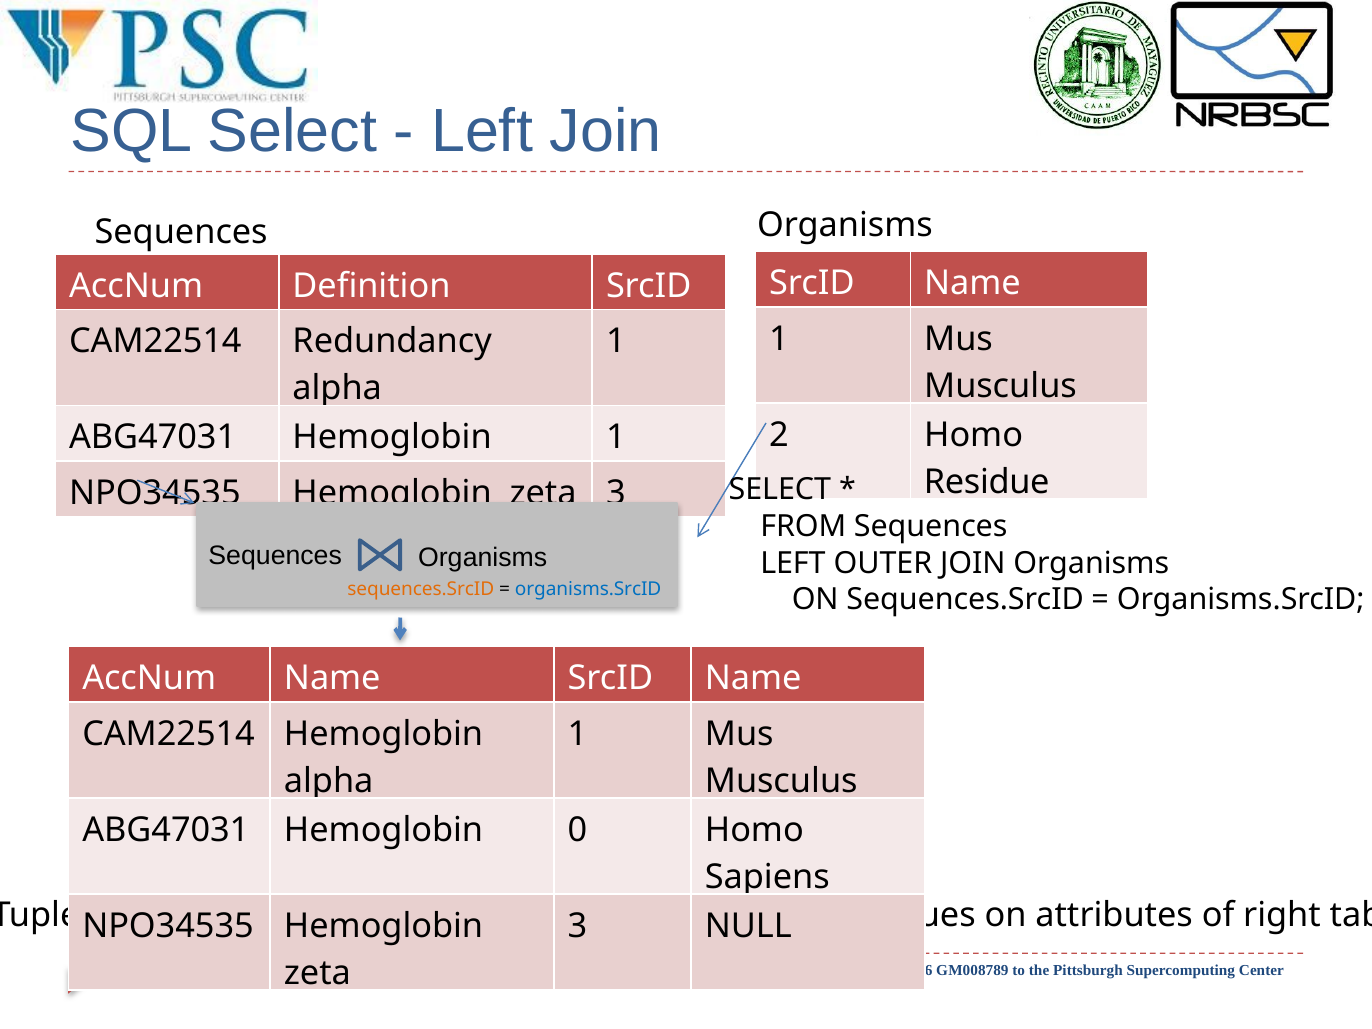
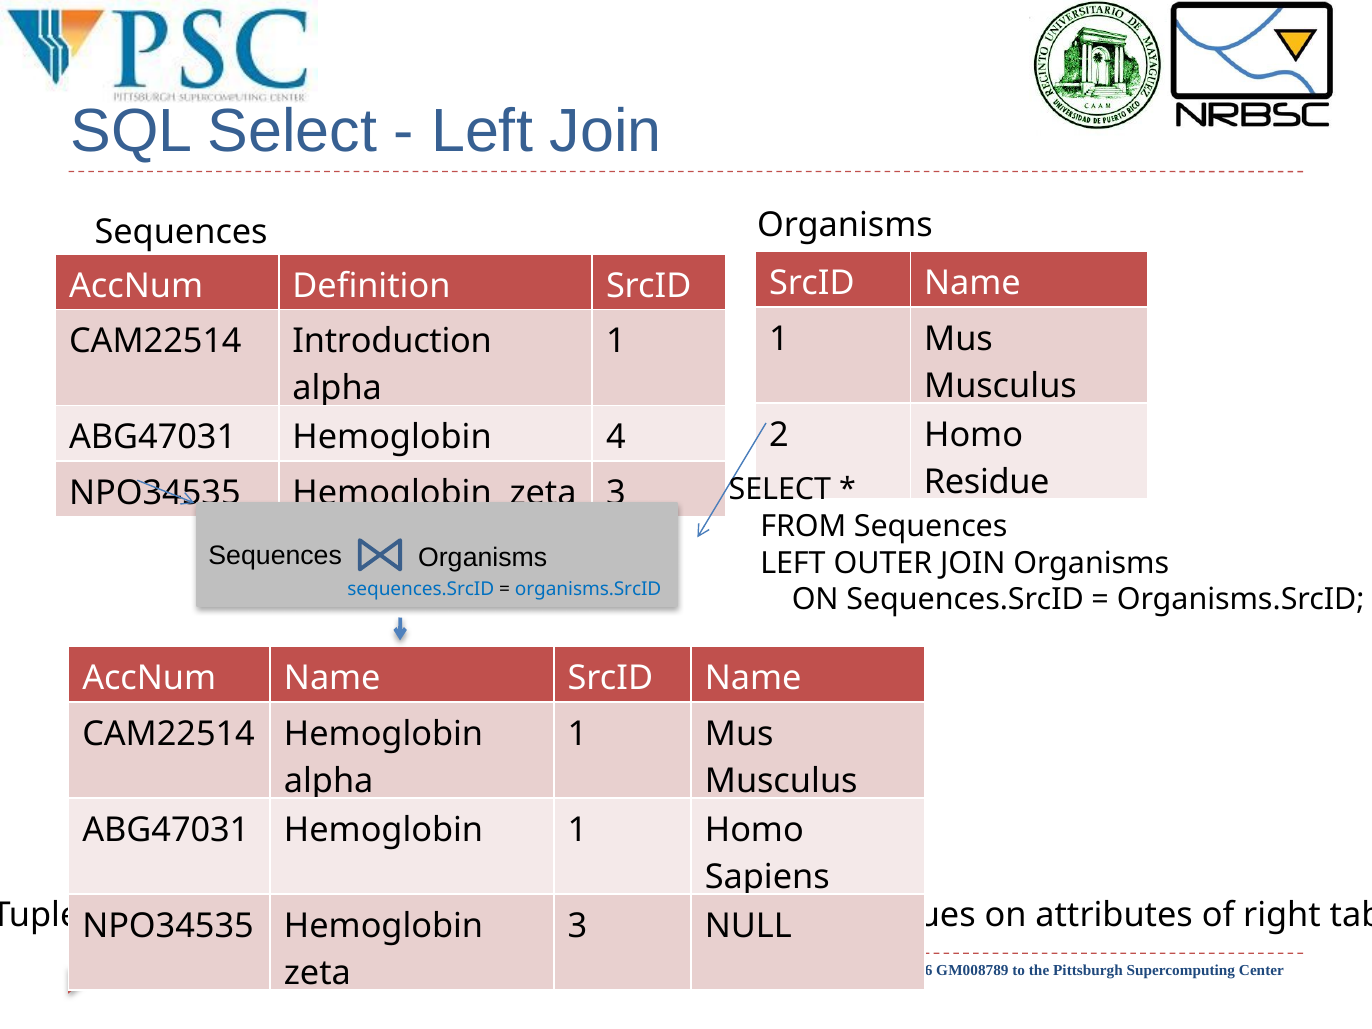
Redundancy: Redundancy -> Introduction (392, 342)
Hemoglobin 1: 1 -> 4 (616, 438)
sequences.SrcID colour: orange -> blue (421, 589)
Hemoglobin 0: 0 -> 1 (578, 830)
